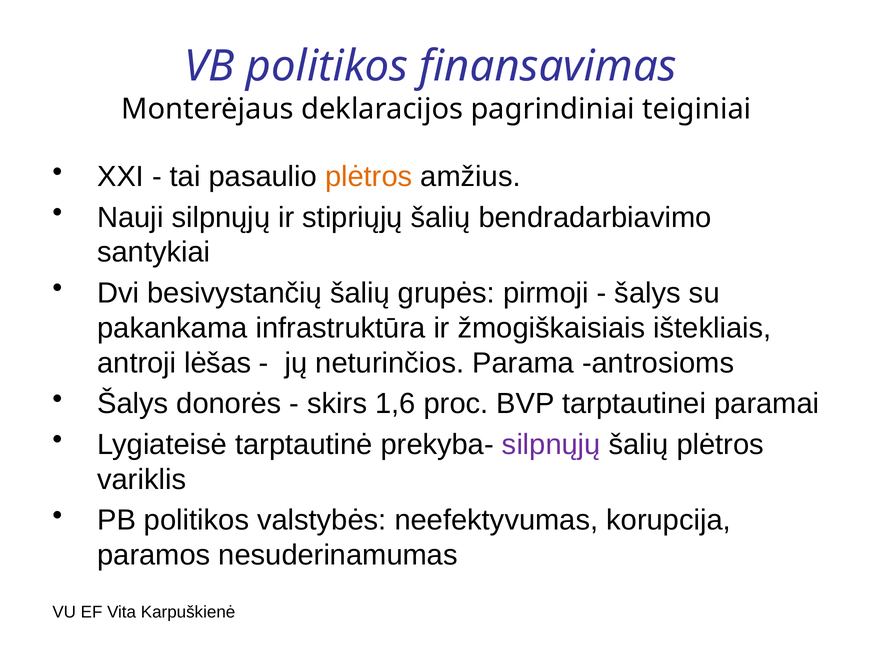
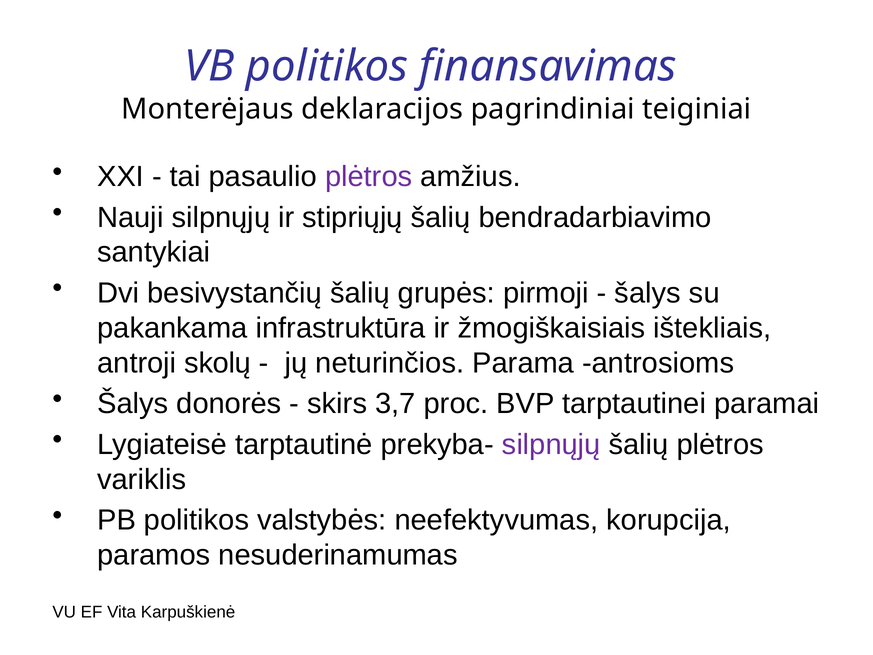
plėtros colour: orange -> purple (369, 177)
lėšas: lėšas -> skolų (218, 363)
1,6: 1,6 -> 3,7 (395, 404)
